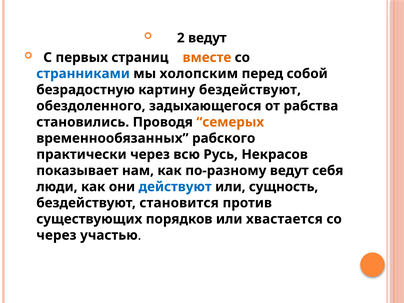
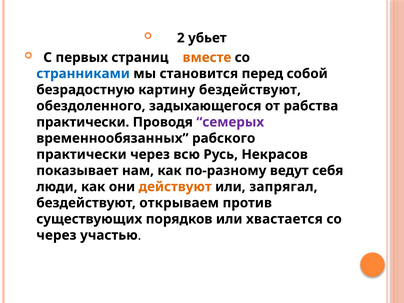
2 ведут: ведут -> убьет (207, 38)
холопским: холопским -> становится (199, 74)
становились: становились -> практически (83, 122)
семерых colour: orange -> purple (230, 122)
действуют colour: blue -> orange (175, 187)
сущность: сущность -> запрягал (283, 187)
становится: становится -> открываем (179, 203)
